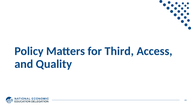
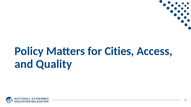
Third: Third -> Cities (119, 51)
